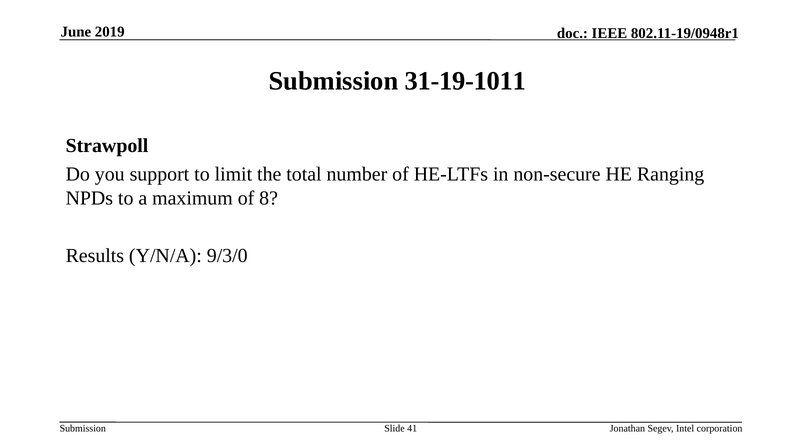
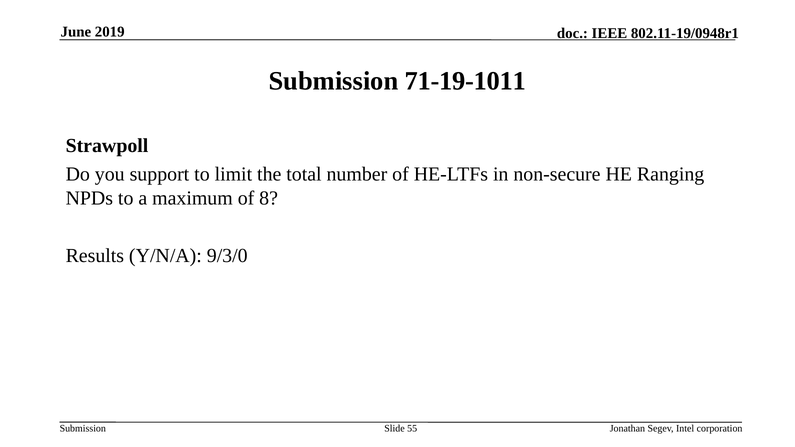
31-19-1011: 31-19-1011 -> 71-19-1011 (466, 81)
41: 41 -> 55 (412, 429)
